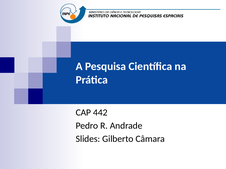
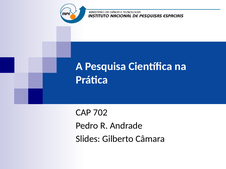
442: 442 -> 702 (100, 113)
